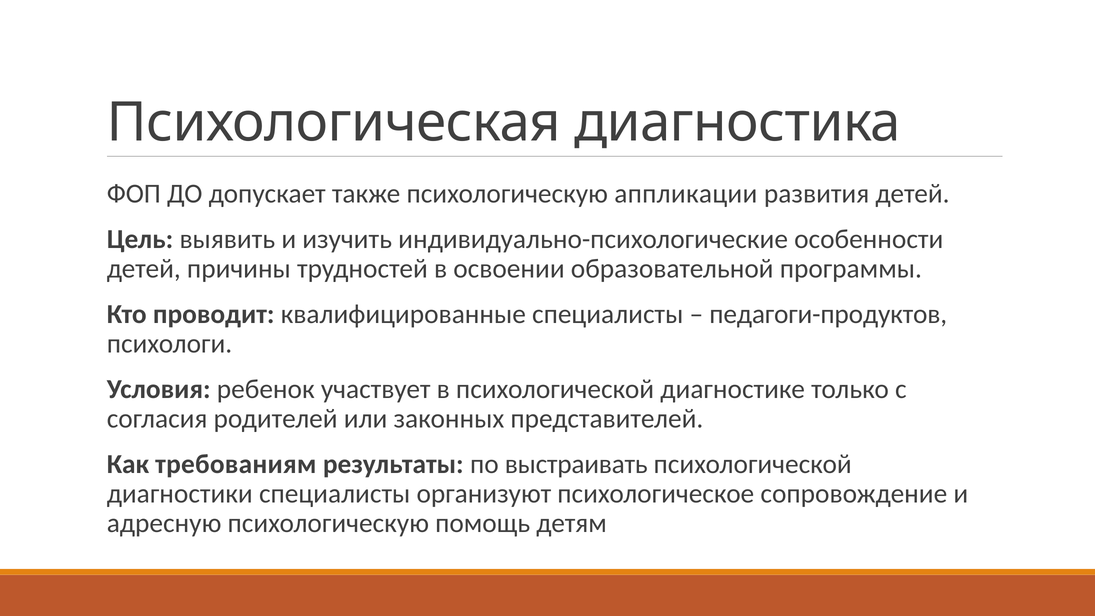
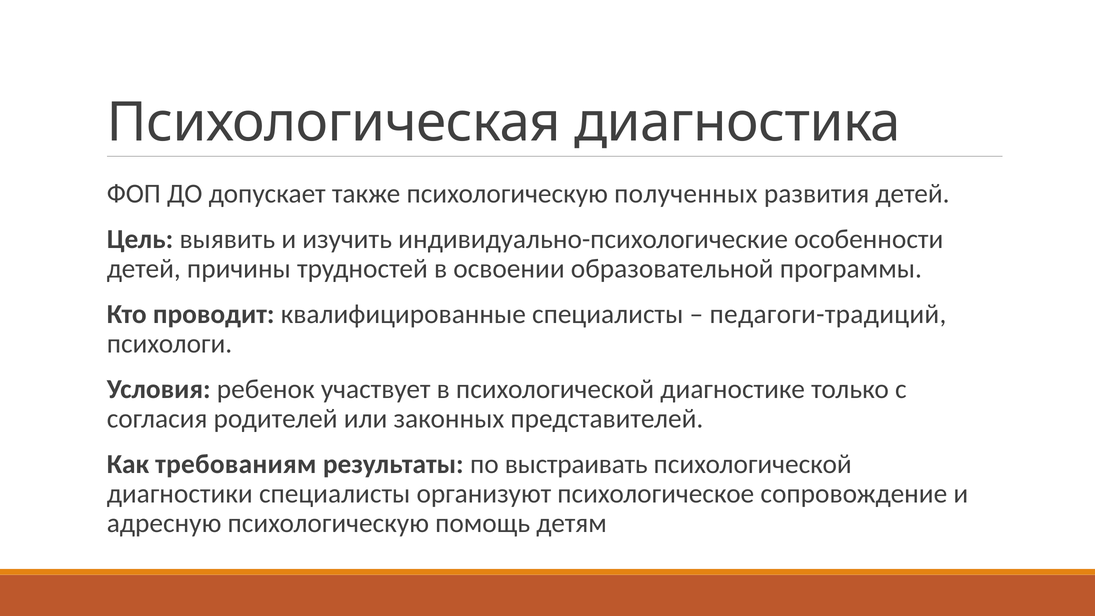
аппликации: аппликации -> полученных (686, 194)
педагоги-продуктов: педагоги-продуктов -> педагоги-традиций (828, 314)
